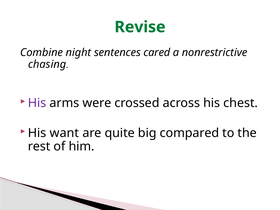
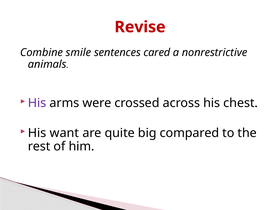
Revise colour: green -> red (140, 27)
night: night -> smile (78, 53)
chasing: chasing -> animals (47, 64)
